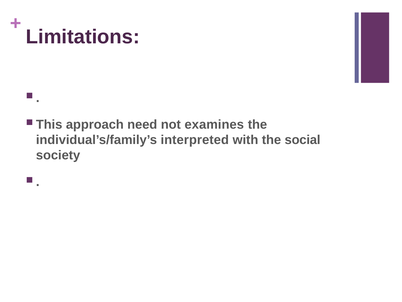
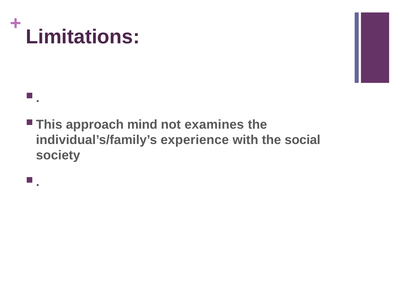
need: need -> mind (142, 124)
interpreted: interpreted -> experience (195, 140)
